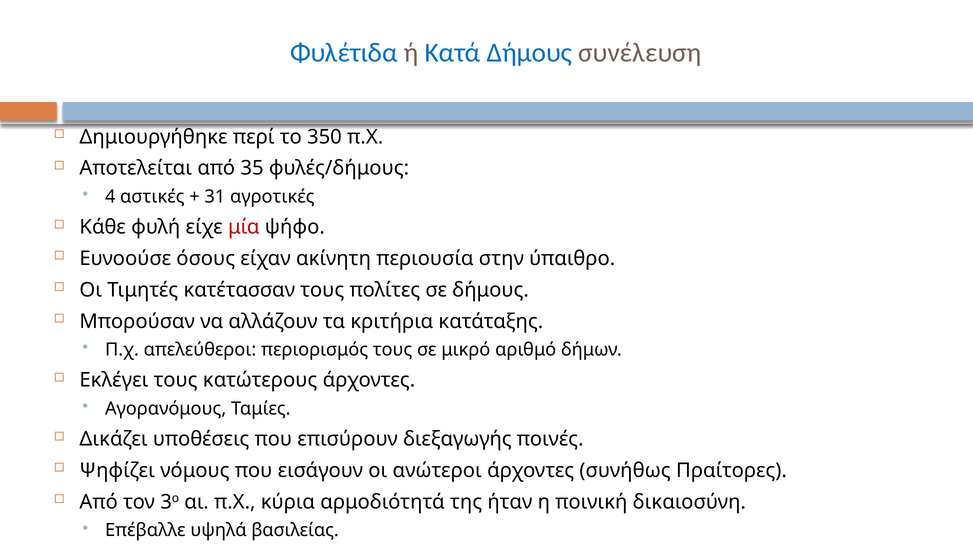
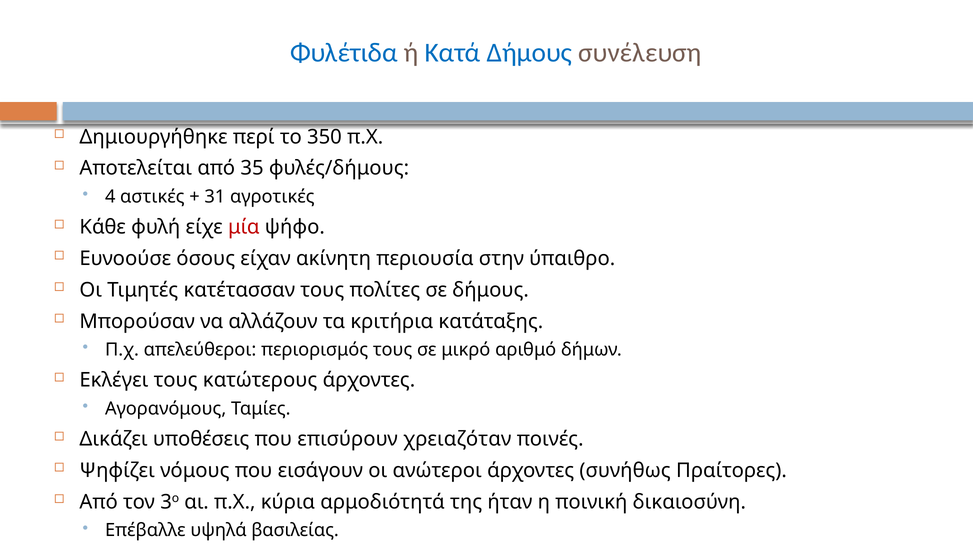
διεξαγωγής: διεξαγωγής -> χρειαζόταν (457, 439)
